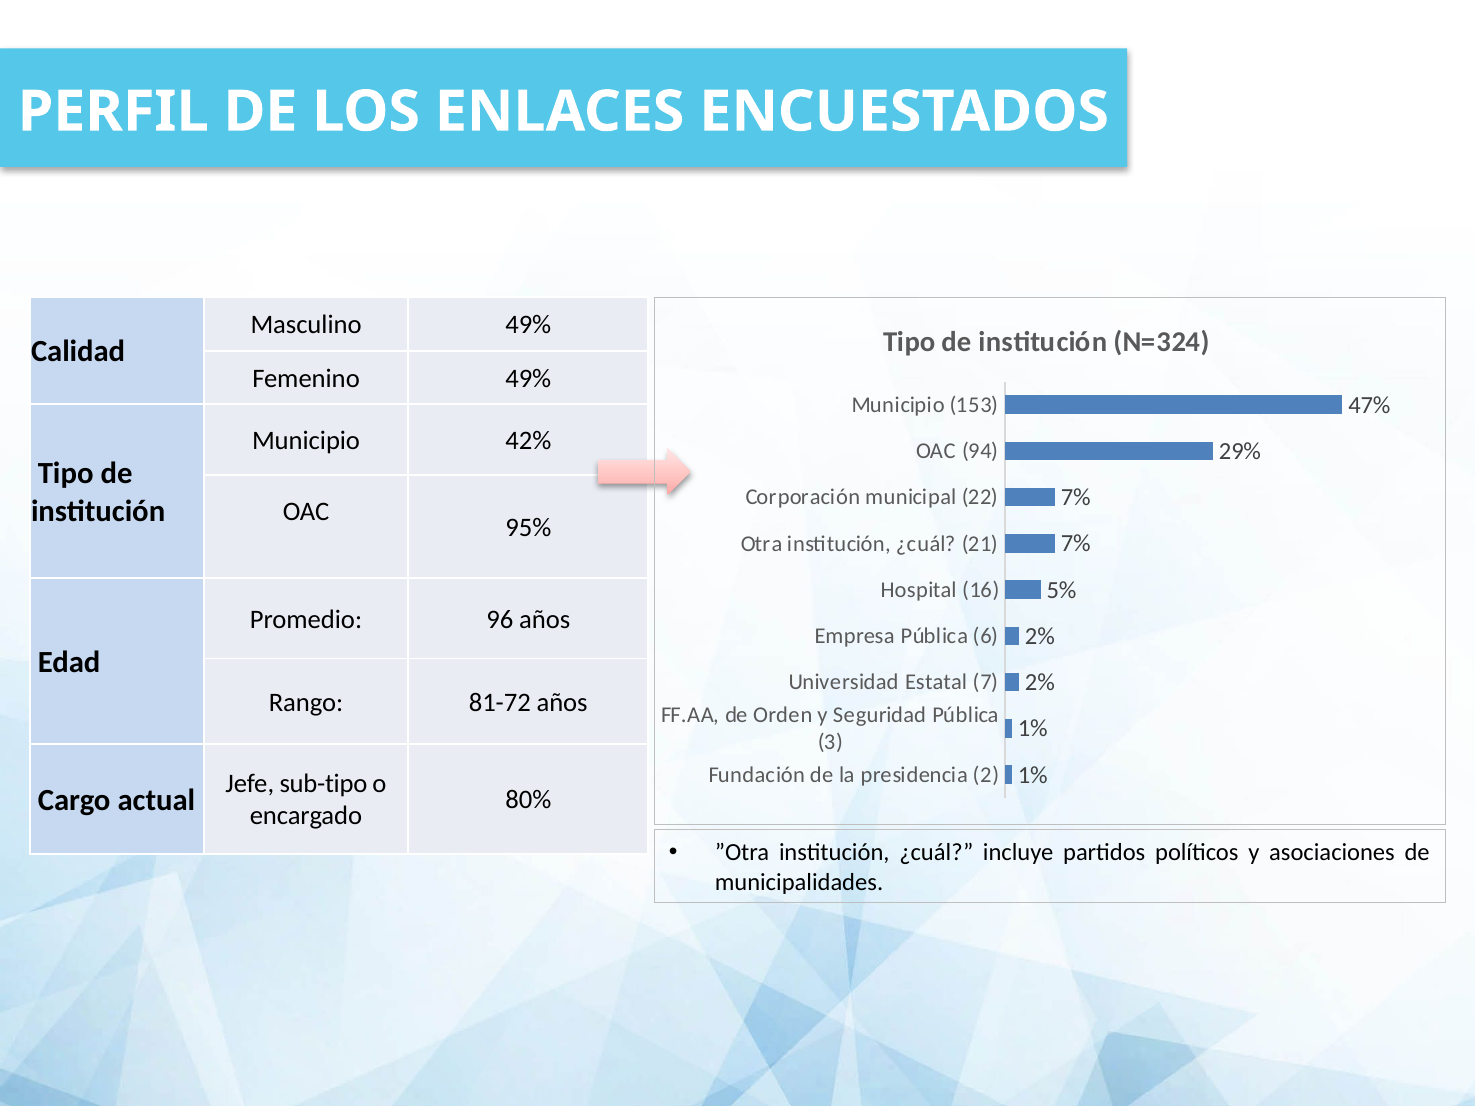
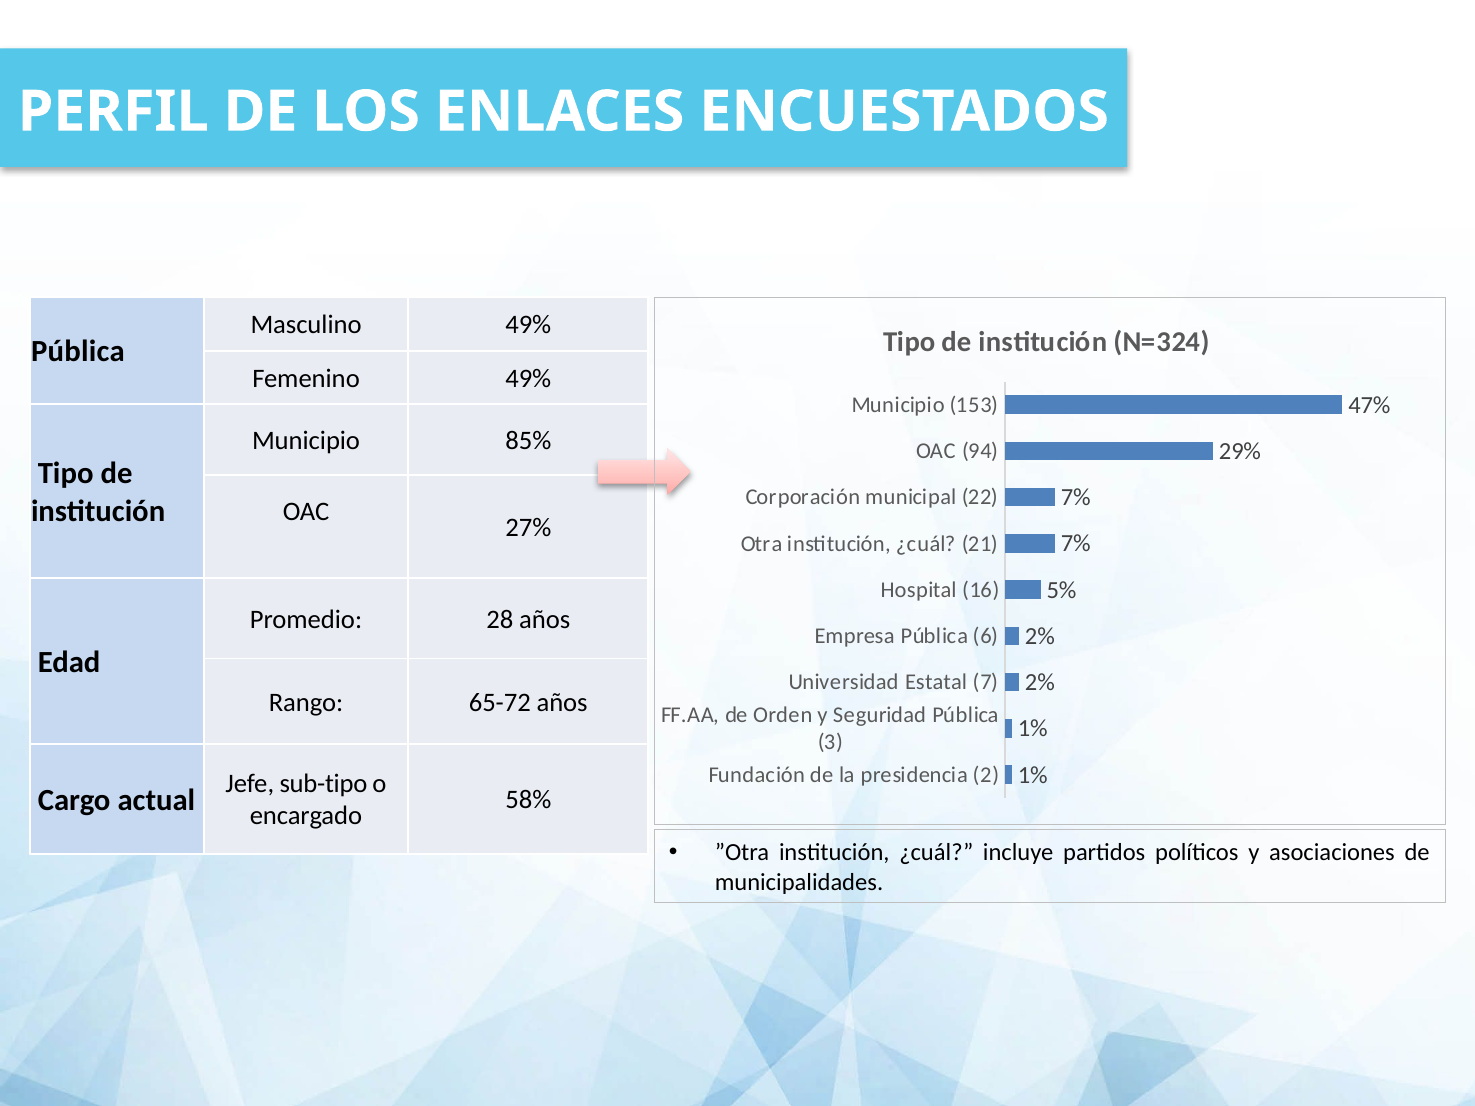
Calidad: Calidad -> Pública (78, 352)
42%: 42% -> 85% (528, 440)
95%: 95% -> 27% (528, 528)
96: 96 -> 28 (500, 620)
81-72: 81-72 -> 65-72 (500, 702)
80%: 80% -> 58% (528, 800)
